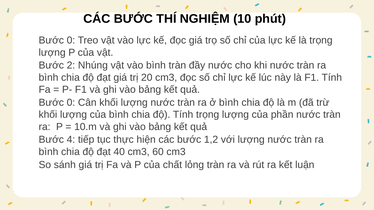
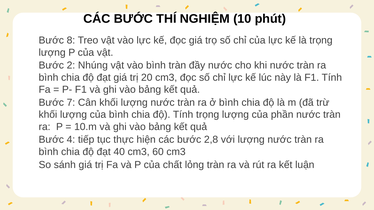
0: 0 -> 8 (71, 40)
0: 0 -> 7 (71, 103)
1,2: 1,2 -> 2,8 (211, 140)
